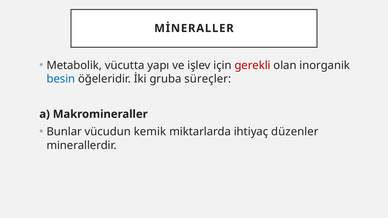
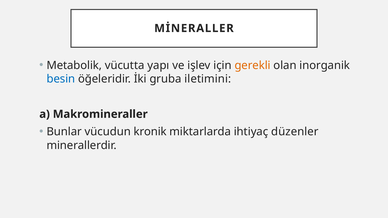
gerekli colour: red -> orange (253, 65)
süreçler: süreçler -> iletimini (208, 79)
kemik: kemik -> kronik (150, 132)
